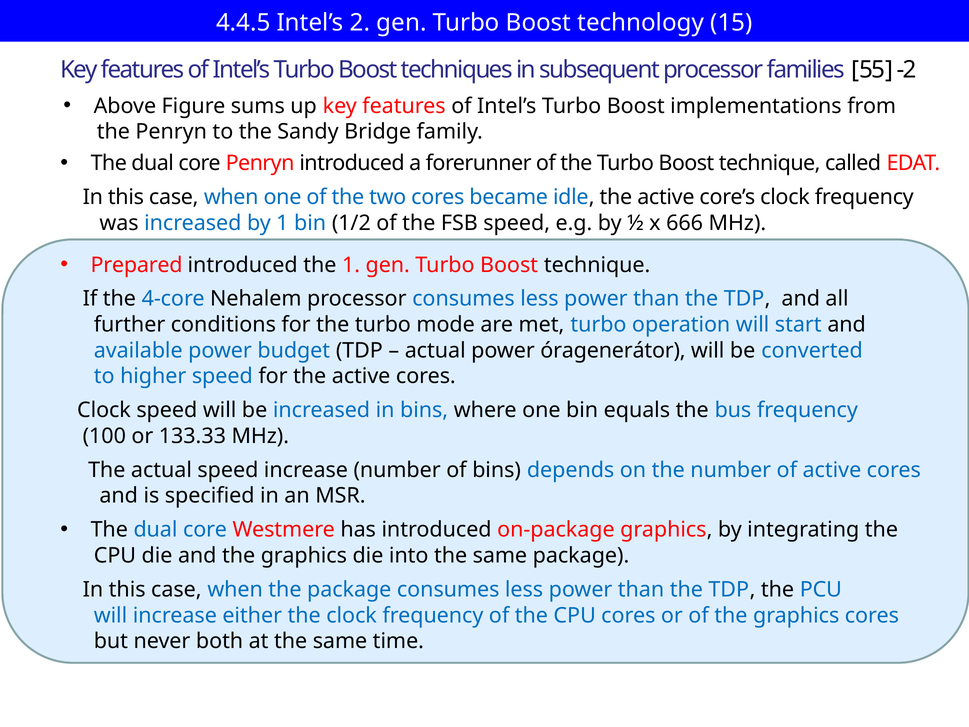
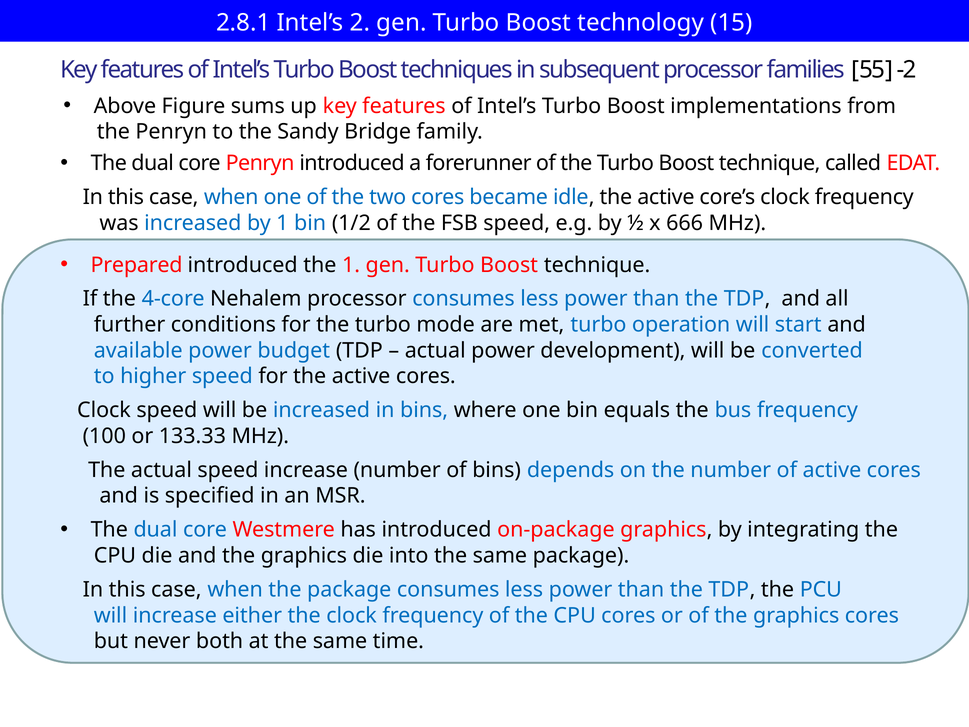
4.4.5: 4.4.5 -> 2.8.1 (243, 23)
óragenerátor: óragenerátor -> development (613, 350)
